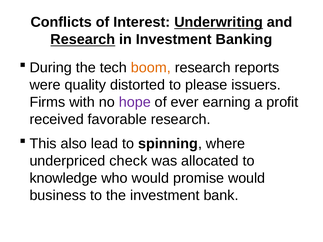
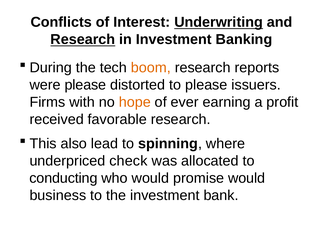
were quality: quality -> please (85, 85)
hope colour: purple -> orange (135, 102)
knowledge: knowledge -> conducting (63, 178)
